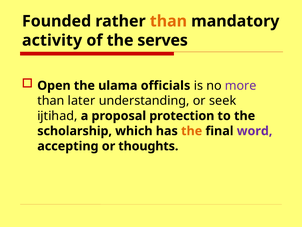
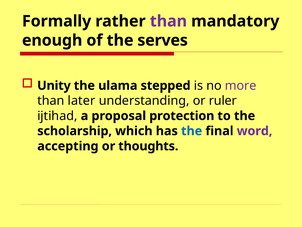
Founded: Founded -> Formally (57, 21)
than colour: orange -> purple (168, 21)
activity: activity -> enough (52, 40)
Open: Open -> Unity (54, 85)
officials: officials -> stepped (166, 85)
seek: seek -> ruler (223, 101)
the colour: orange -> blue (192, 131)
